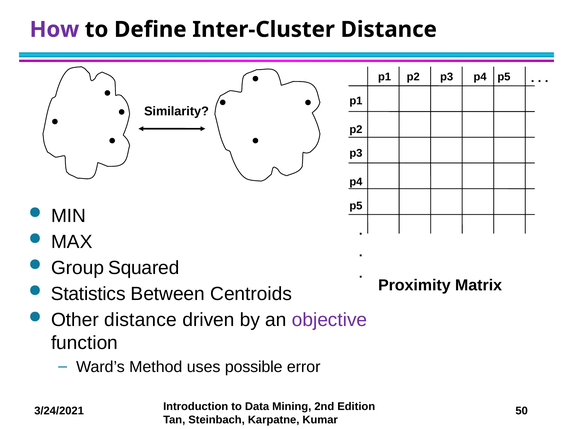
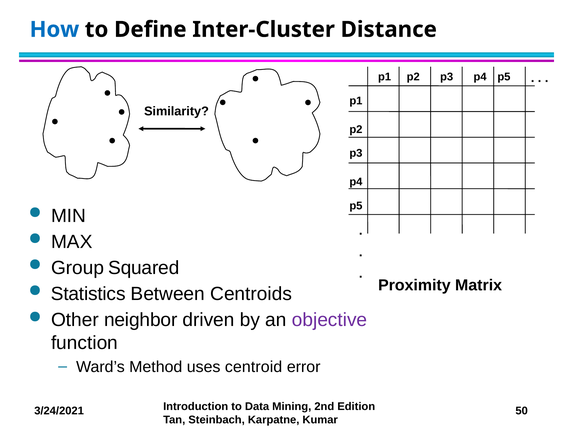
How colour: purple -> blue (54, 30)
Other distance: distance -> neighbor (141, 321)
possible: possible -> centroid (254, 368)
